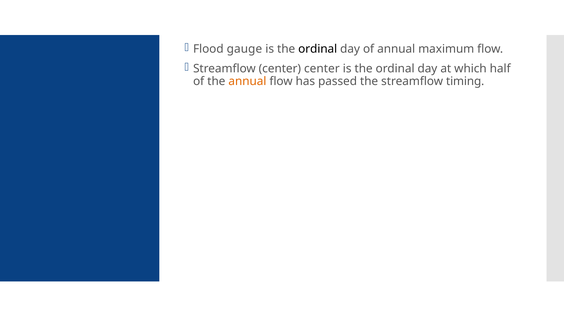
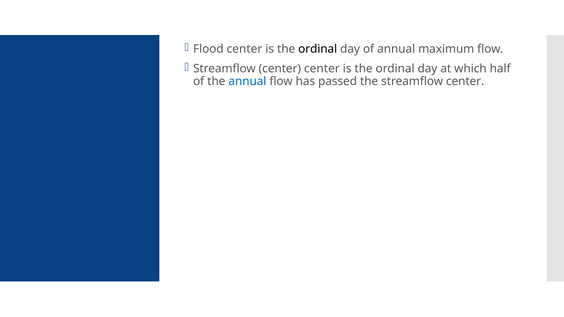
Flood gauge: gauge -> center (244, 49)
annual colour: orange -> blue (247, 82)
the streamflow timing: timing -> center (465, 82)
